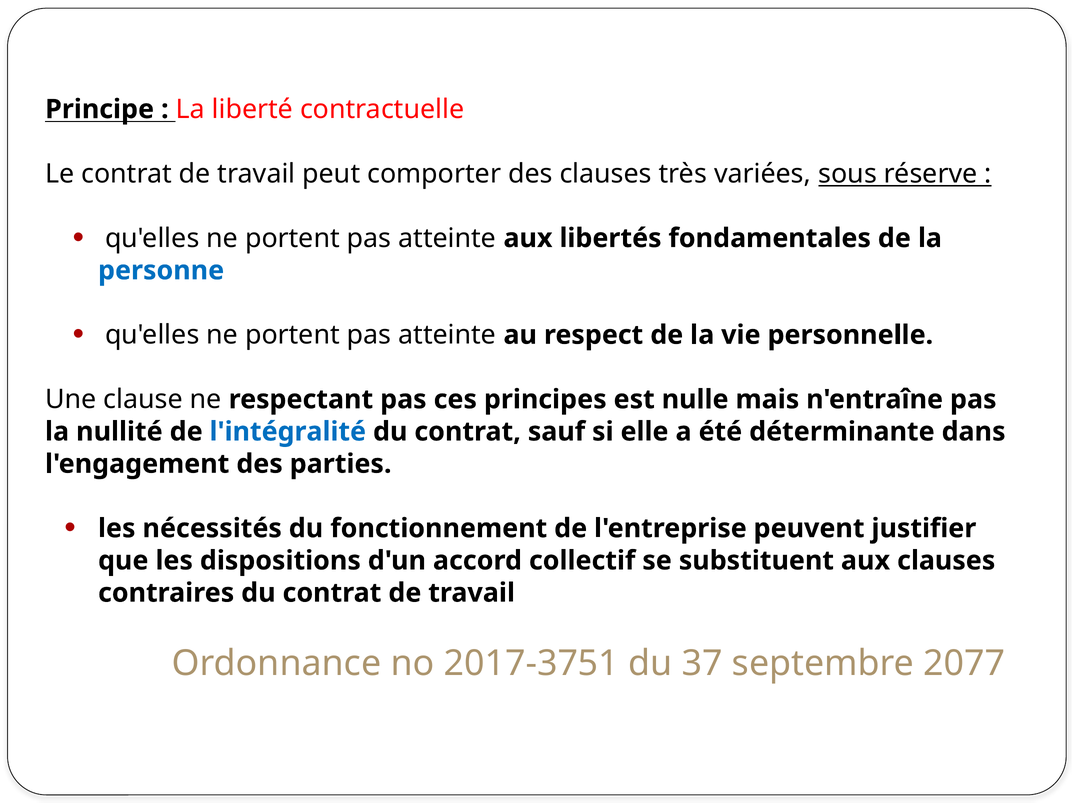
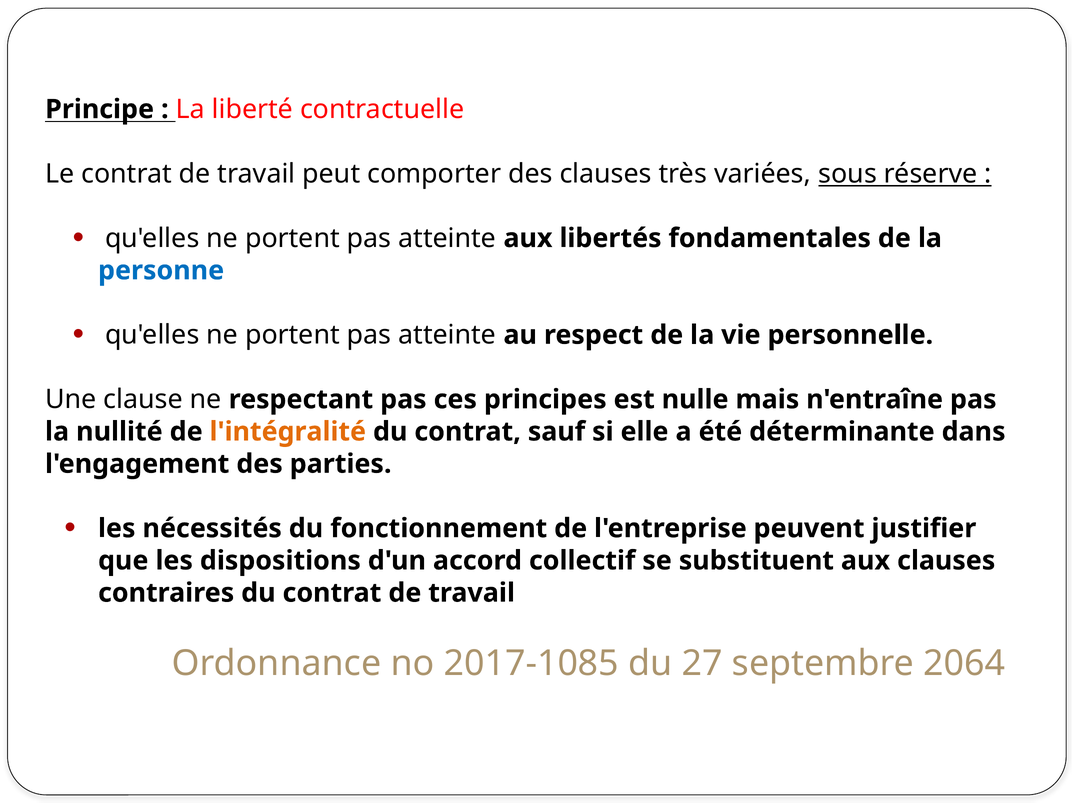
l'intégralité colour: blue -> orange (288, 431)
2017-3751: 2017-3751 -> 2017-1085 (531, 663)
37: 37 -> 27 (702, 663)
2077: 2077 -> 2064 (964, 663)
